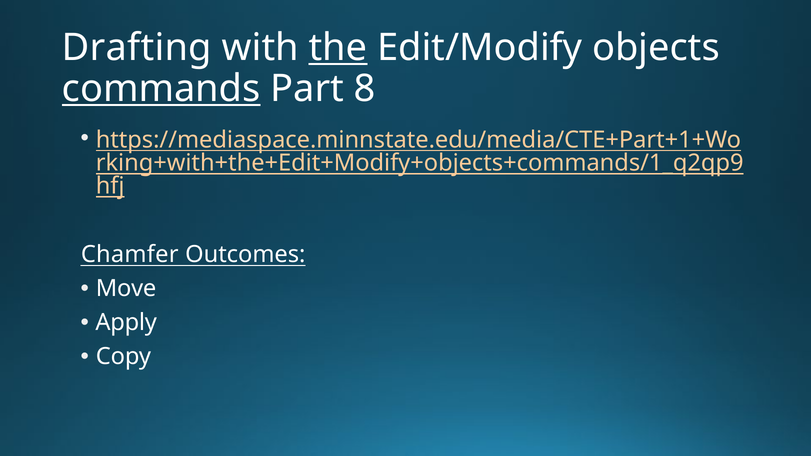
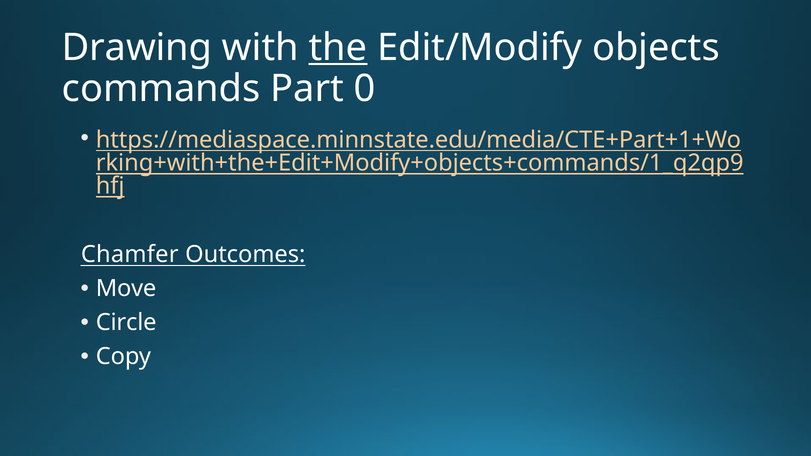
Drafting: Drafting -> Drawing (137, 48)
commands underline: present -> none (161, 89)
8: 8 -> 0 (365, 89)
Apply: Apply -> Circle (126, 323)
